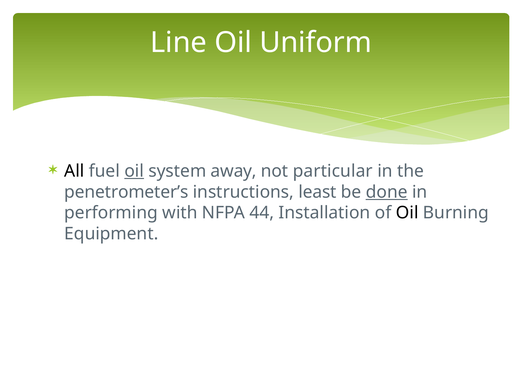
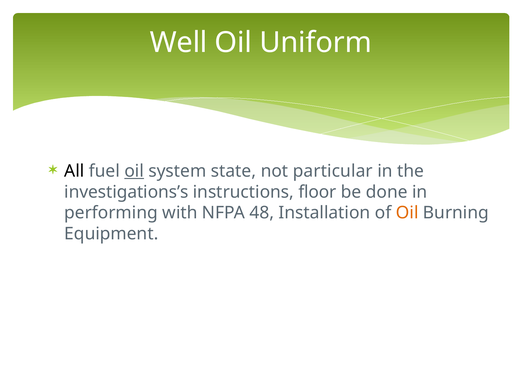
Line: Line -> Well (179, 42)
away: away -> state (233, 171)
penetrometer’s: penetrometer’s -> investigations’s (126, 192)
least: least -> floor (317, 192)
done underline: present -> none (387, 192)
44: 44 -> 48 (262, 213)
Oil colour: black -> orange (407, 213)
